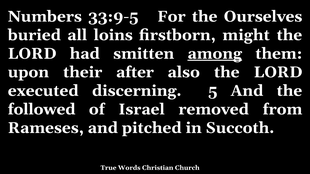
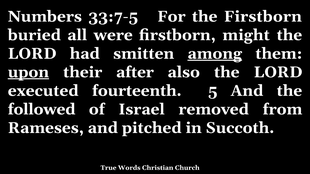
33:9-5: 33:9-5 -> 33:7-5 (113, 17)
the Ourselves: Ourselves -> Firstborn (263, 17)
loins: loins -> were (113, 35)
upon underline: none -> present (28, 72)
discerning: discerning -> fourteenth (137, 91)
